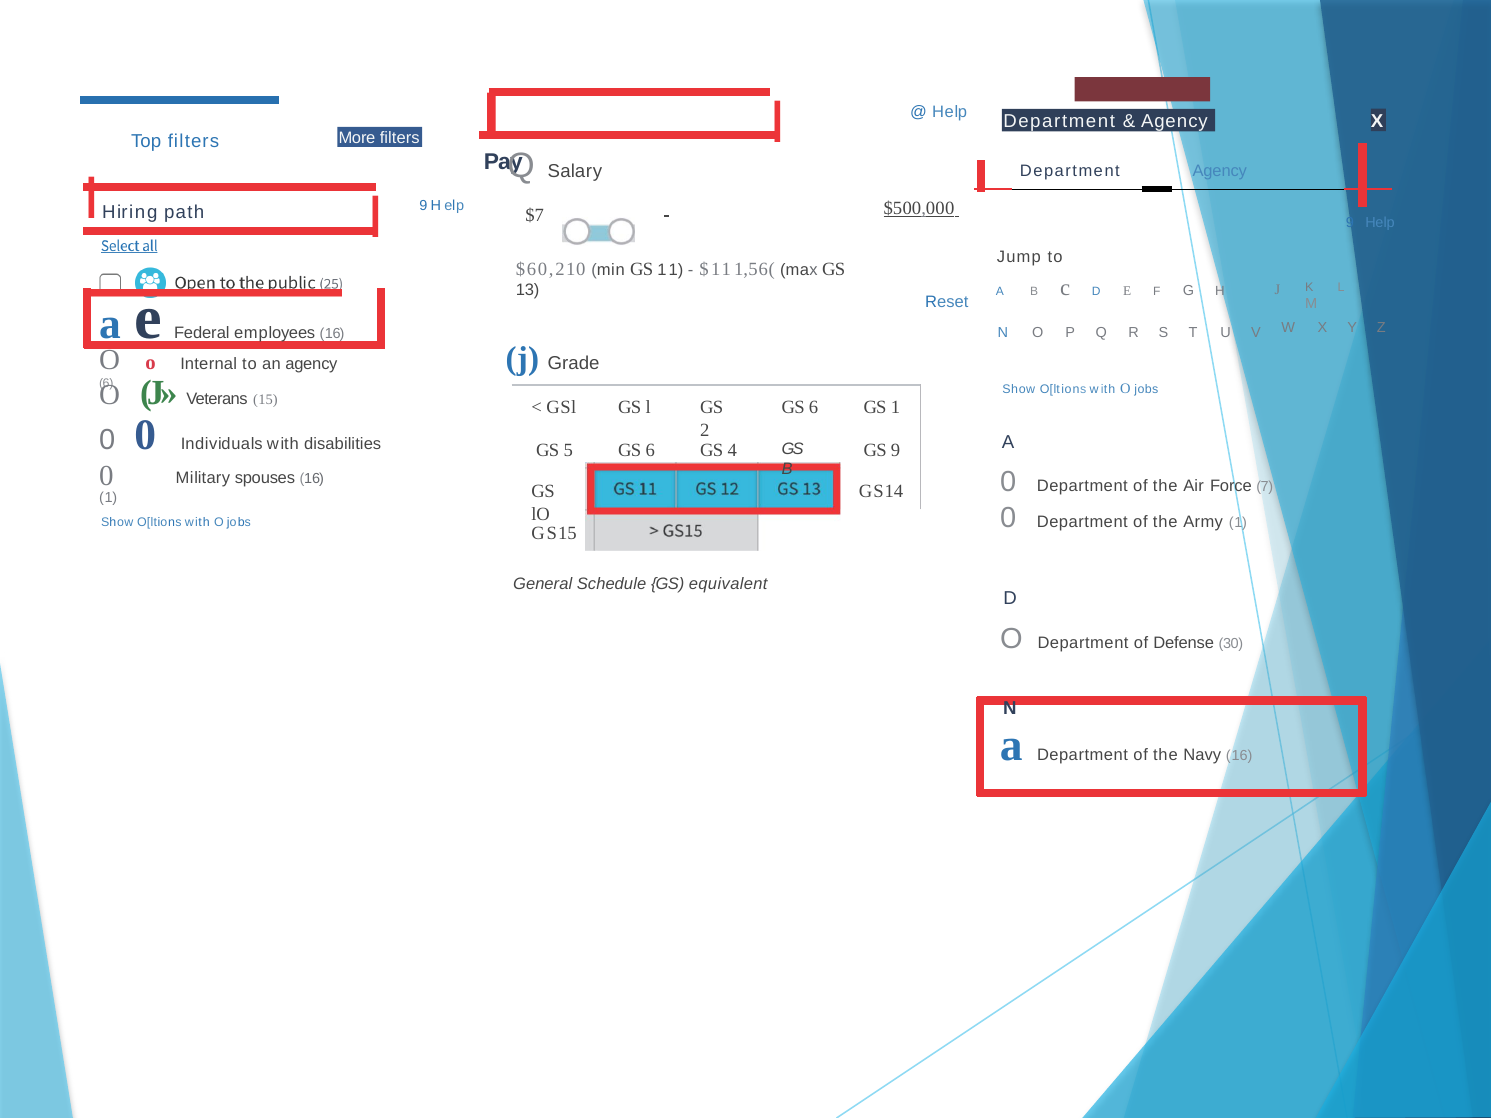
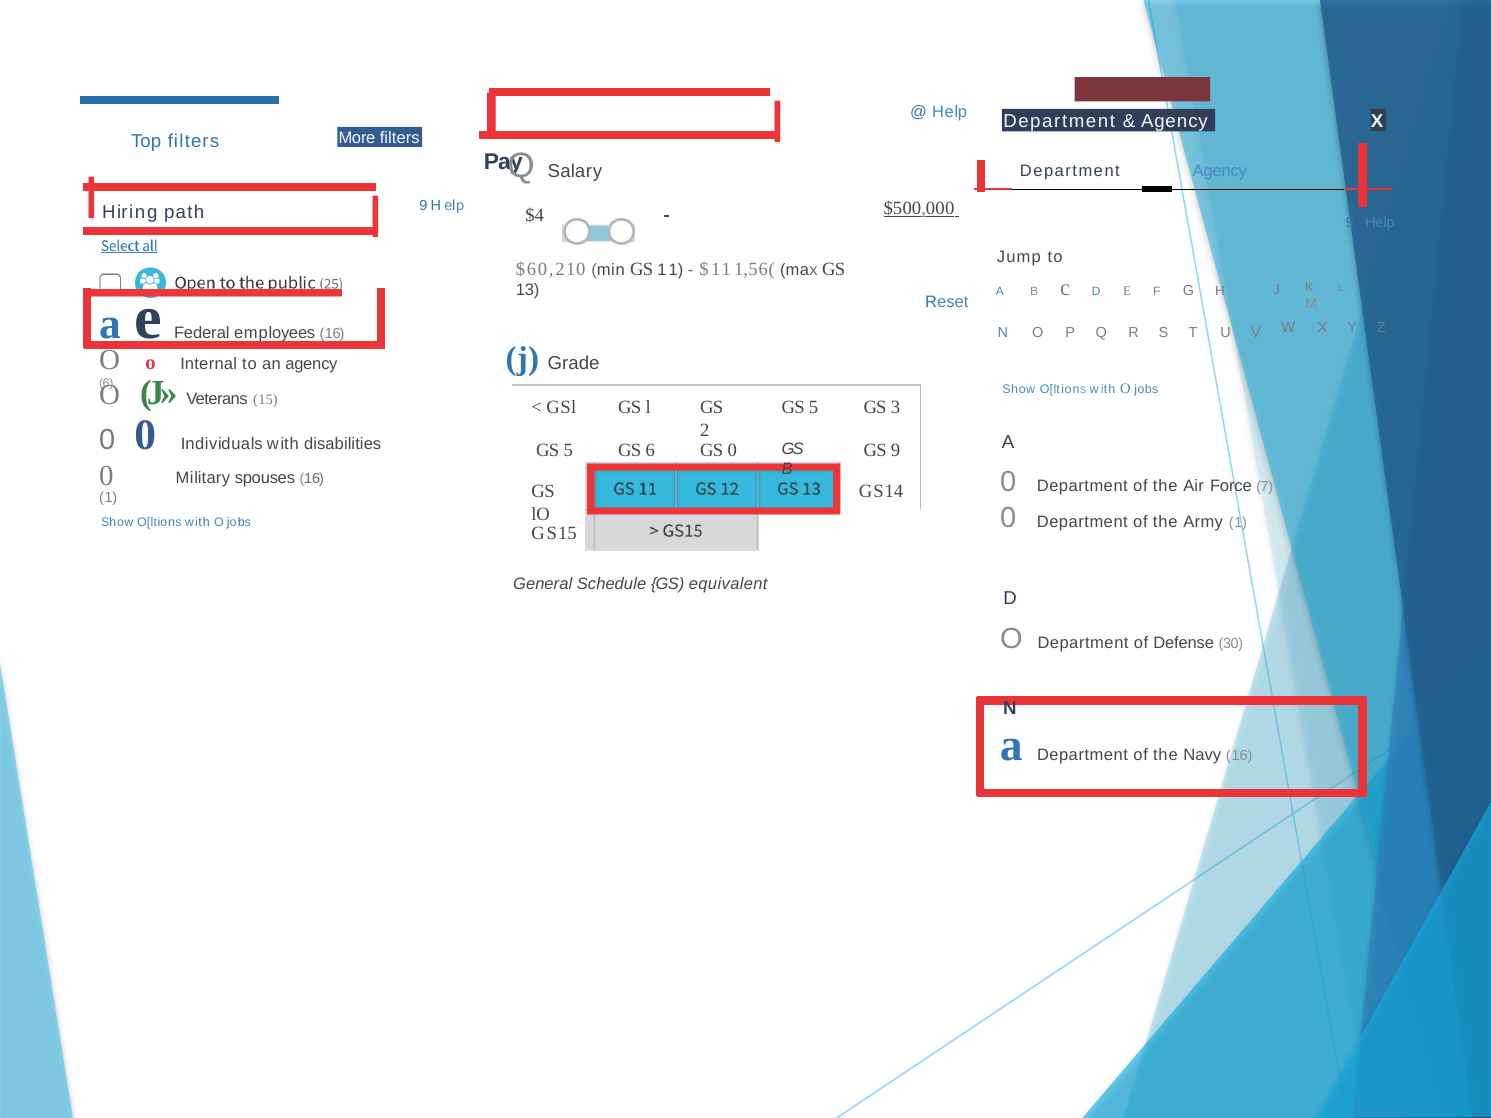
$7: $7 -> $4 (535, 215)
6: 6 -> 5 (814, 408)
GS 1: 1 -> 3 (896, 408)
GS 4: 4 -> 0 (732, 450)
